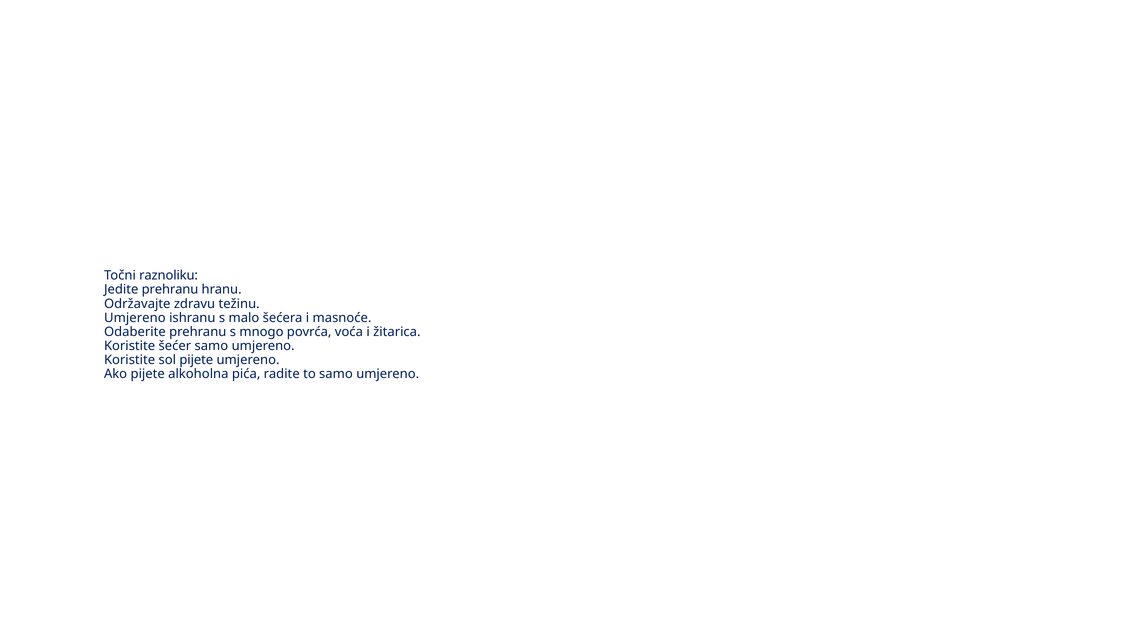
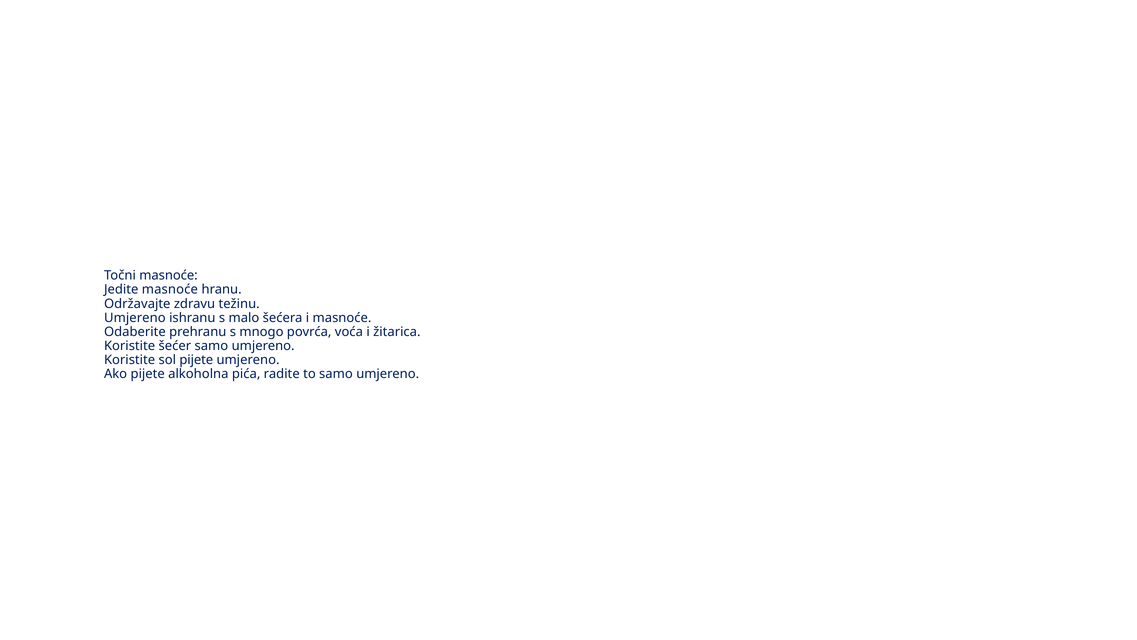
Točni raznoliku: raznoliku -> masnoće (169, 275)
Jedite prehranu: prehranu -> masnoće (170, 289)
